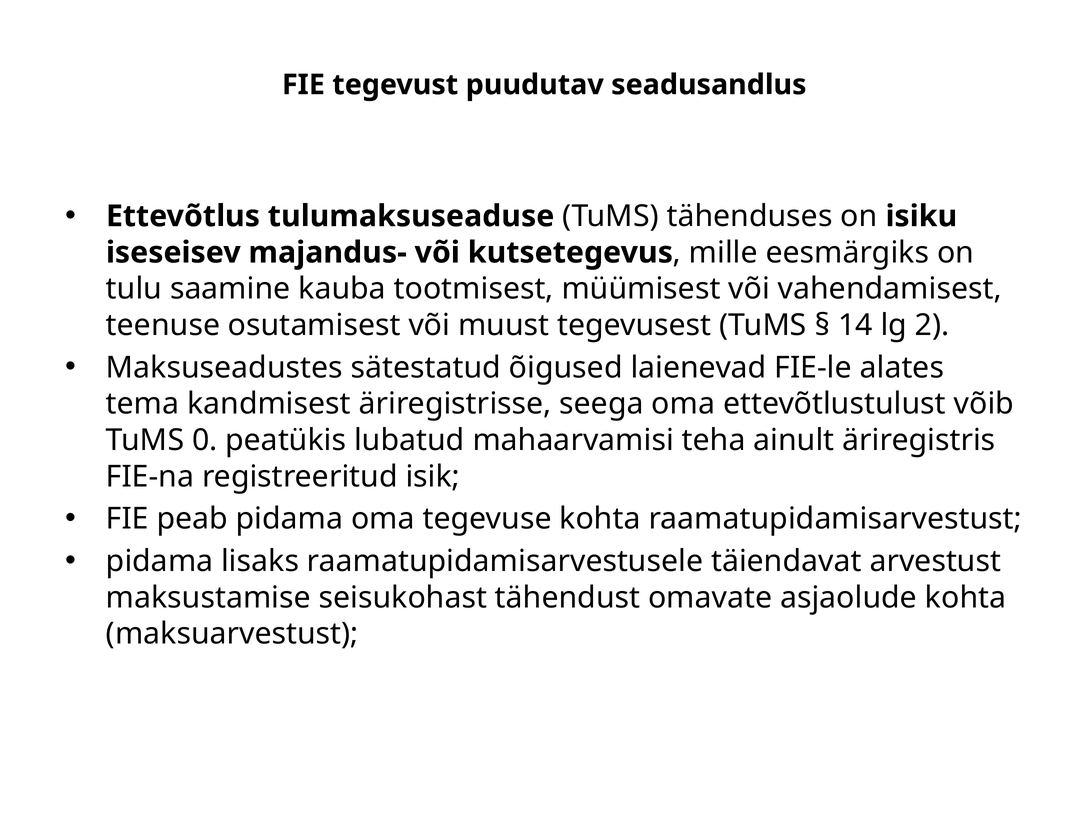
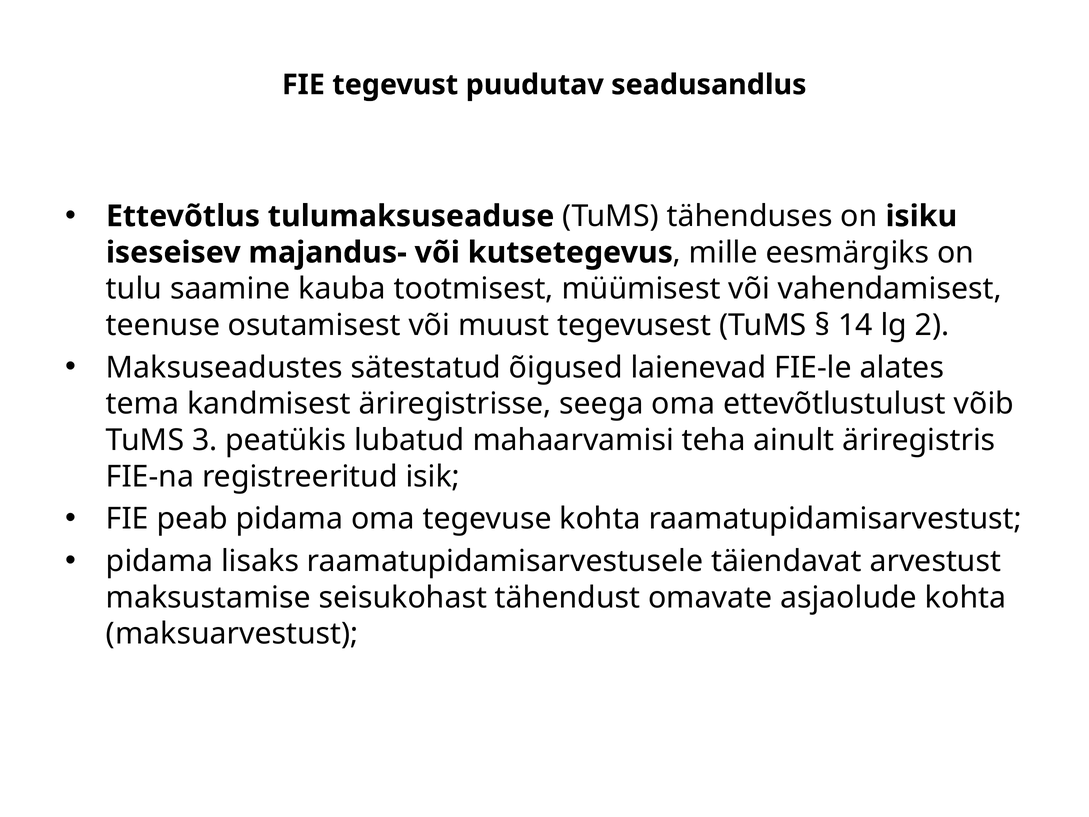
0: 0 -> 3 (205, 440)
